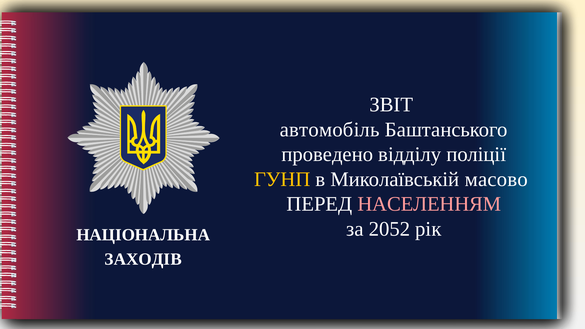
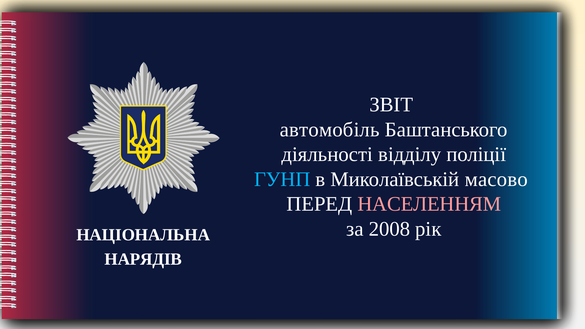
проведено: проведено -> діяльності (327, 154)
ГУНП colour: yellow -> light blue (282, 179)
2052: 2052 -> 2008 (389, 229)
ЗАХОДІВ: ЗАХОДІВ -> НАРЯДІВ (143, 259)
